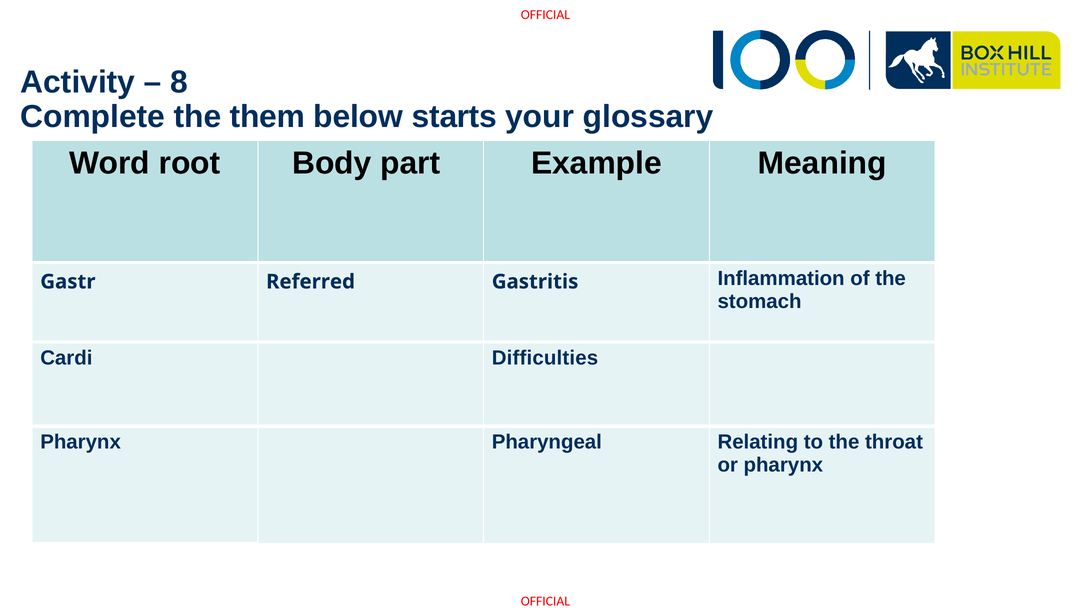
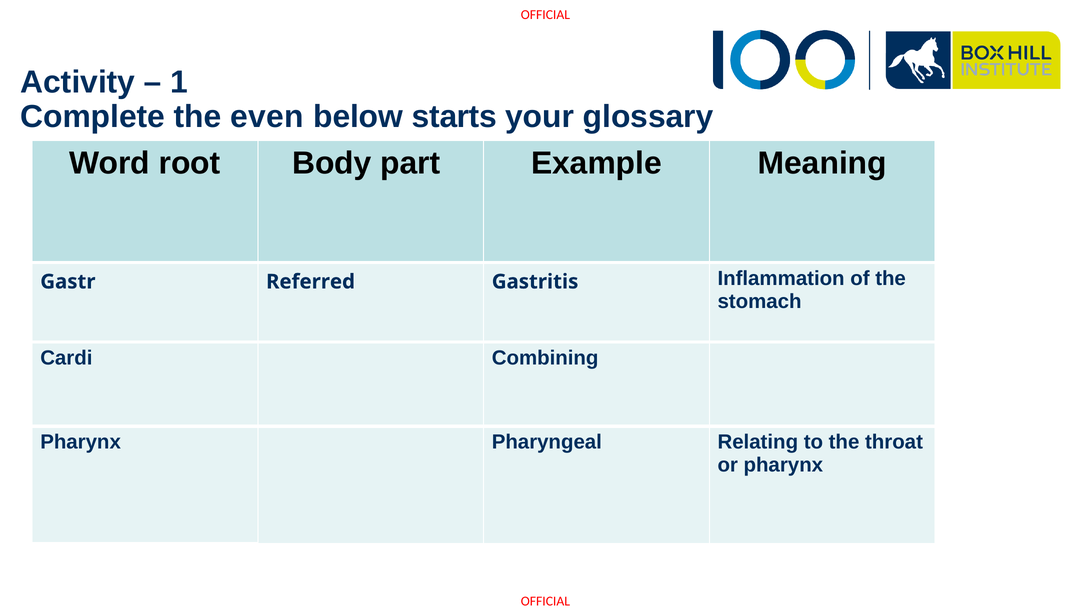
8: 8 -> 1 (179, 82)
them: them -> even (267, 117)
Difficulties: Difficulties -> Combining (545, 358)
